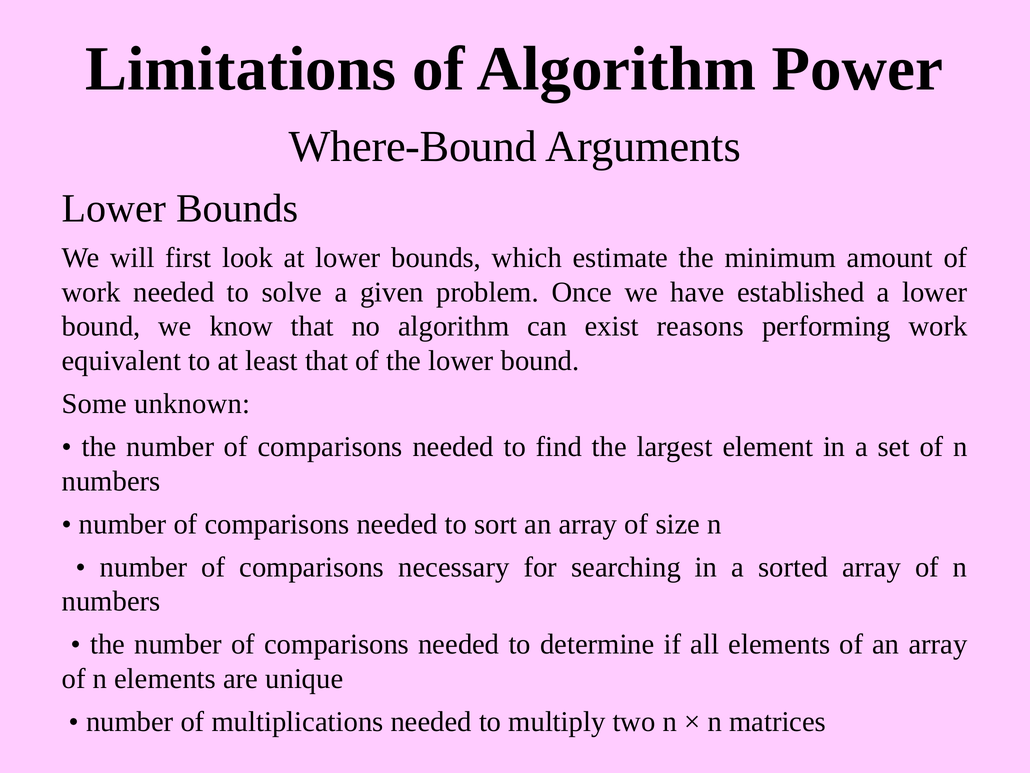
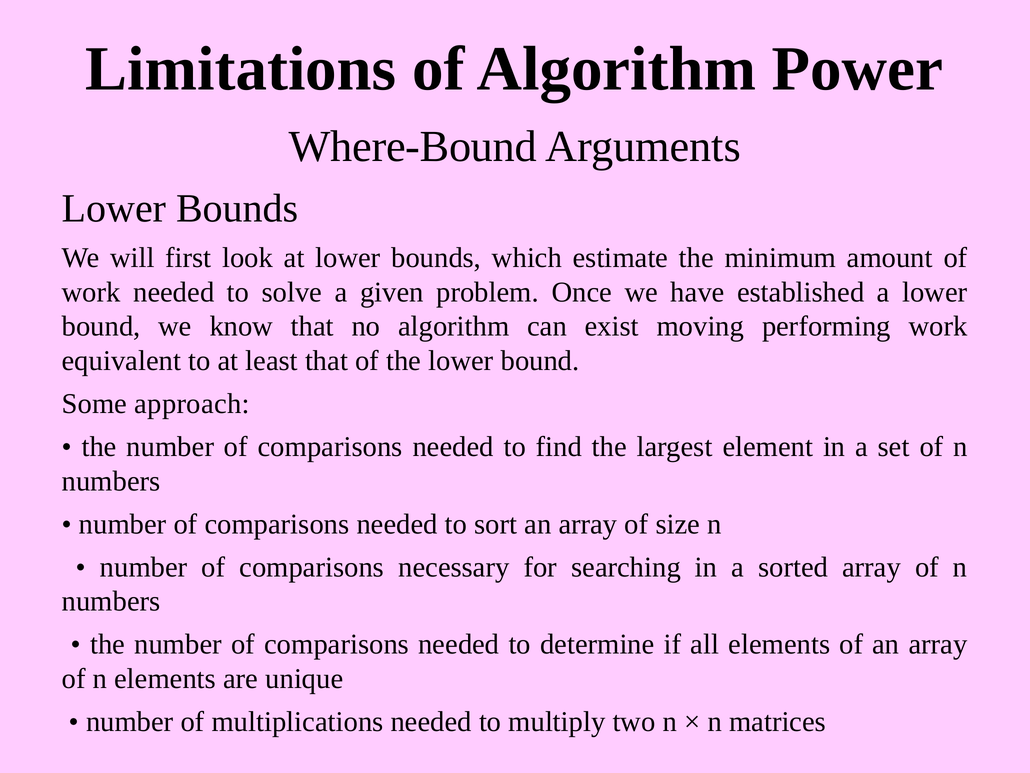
reasons: reasons -> moving (700, 326)
unknown: unknown -> approach (192, 404)
